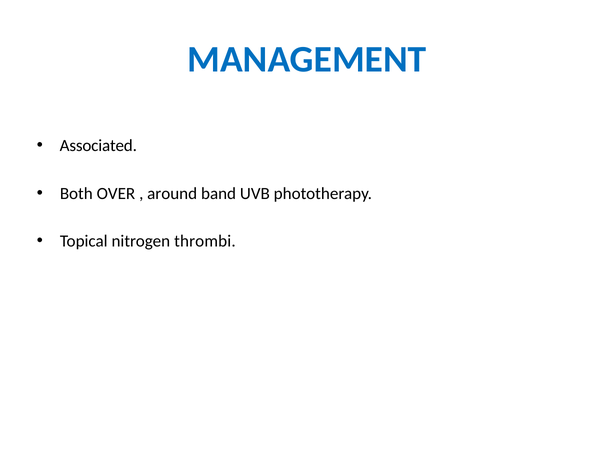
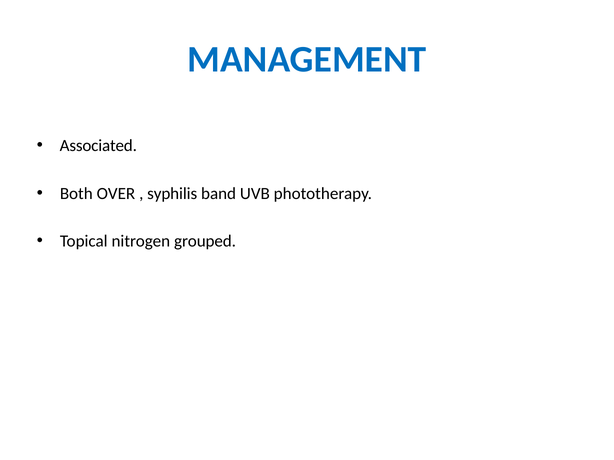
around: around -> syphilis (172, 194)
thrombi: thrombi -> grouped (205, 242)
